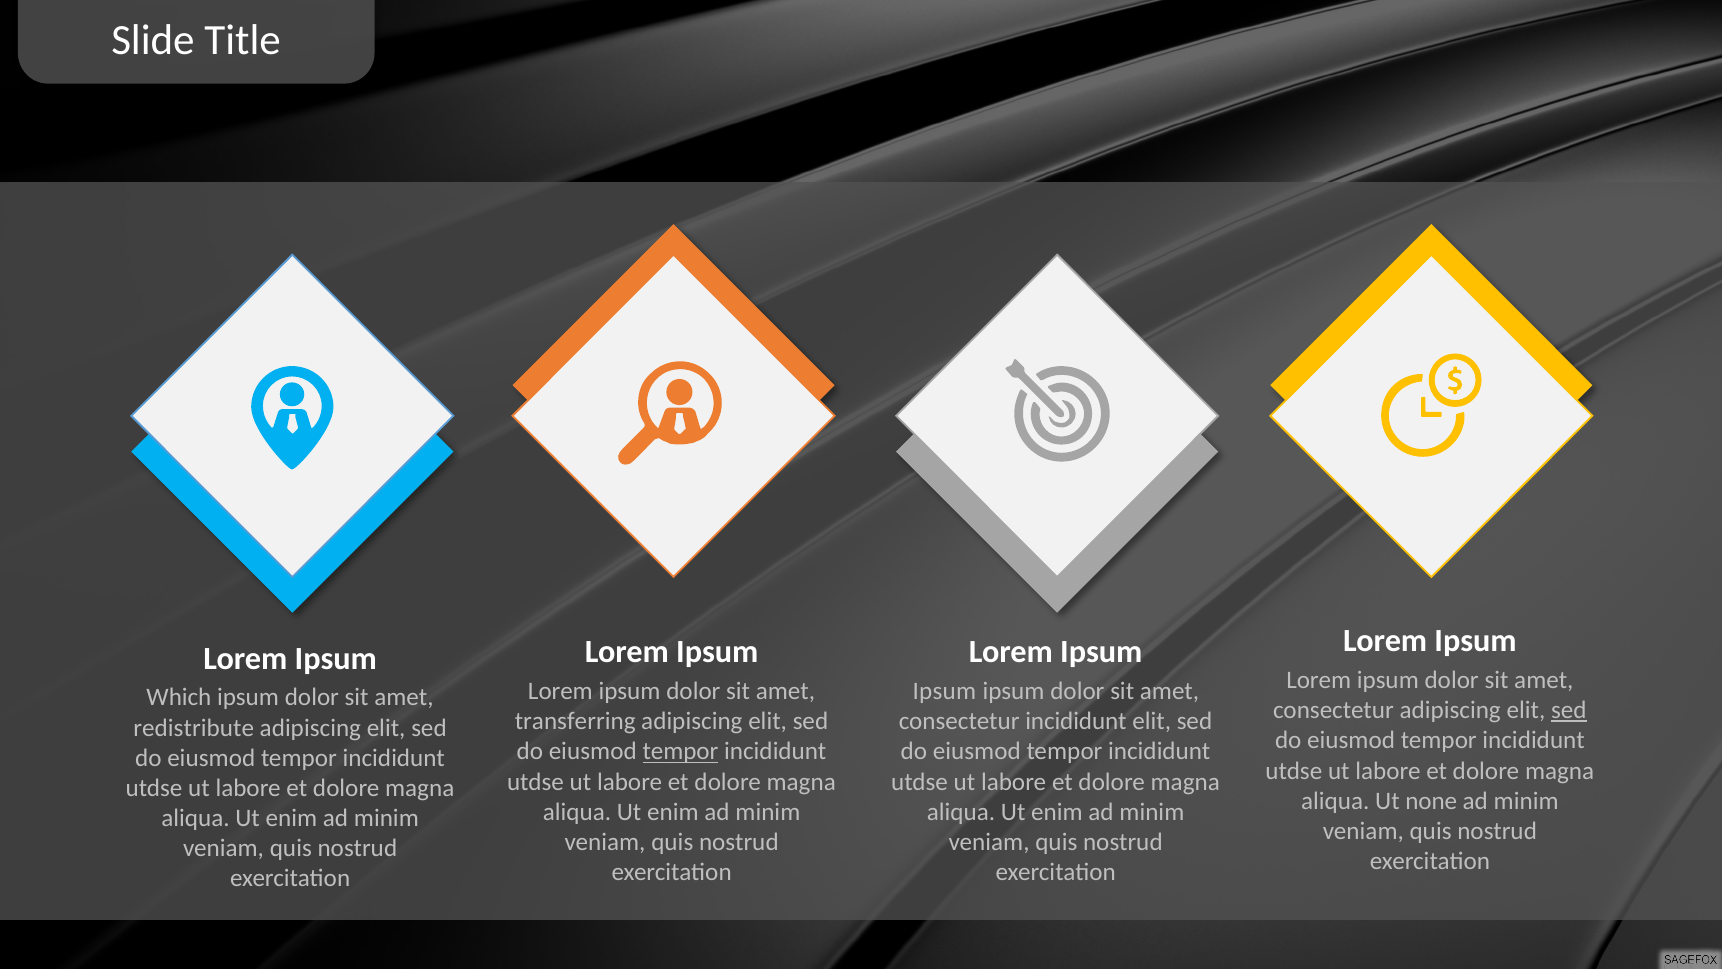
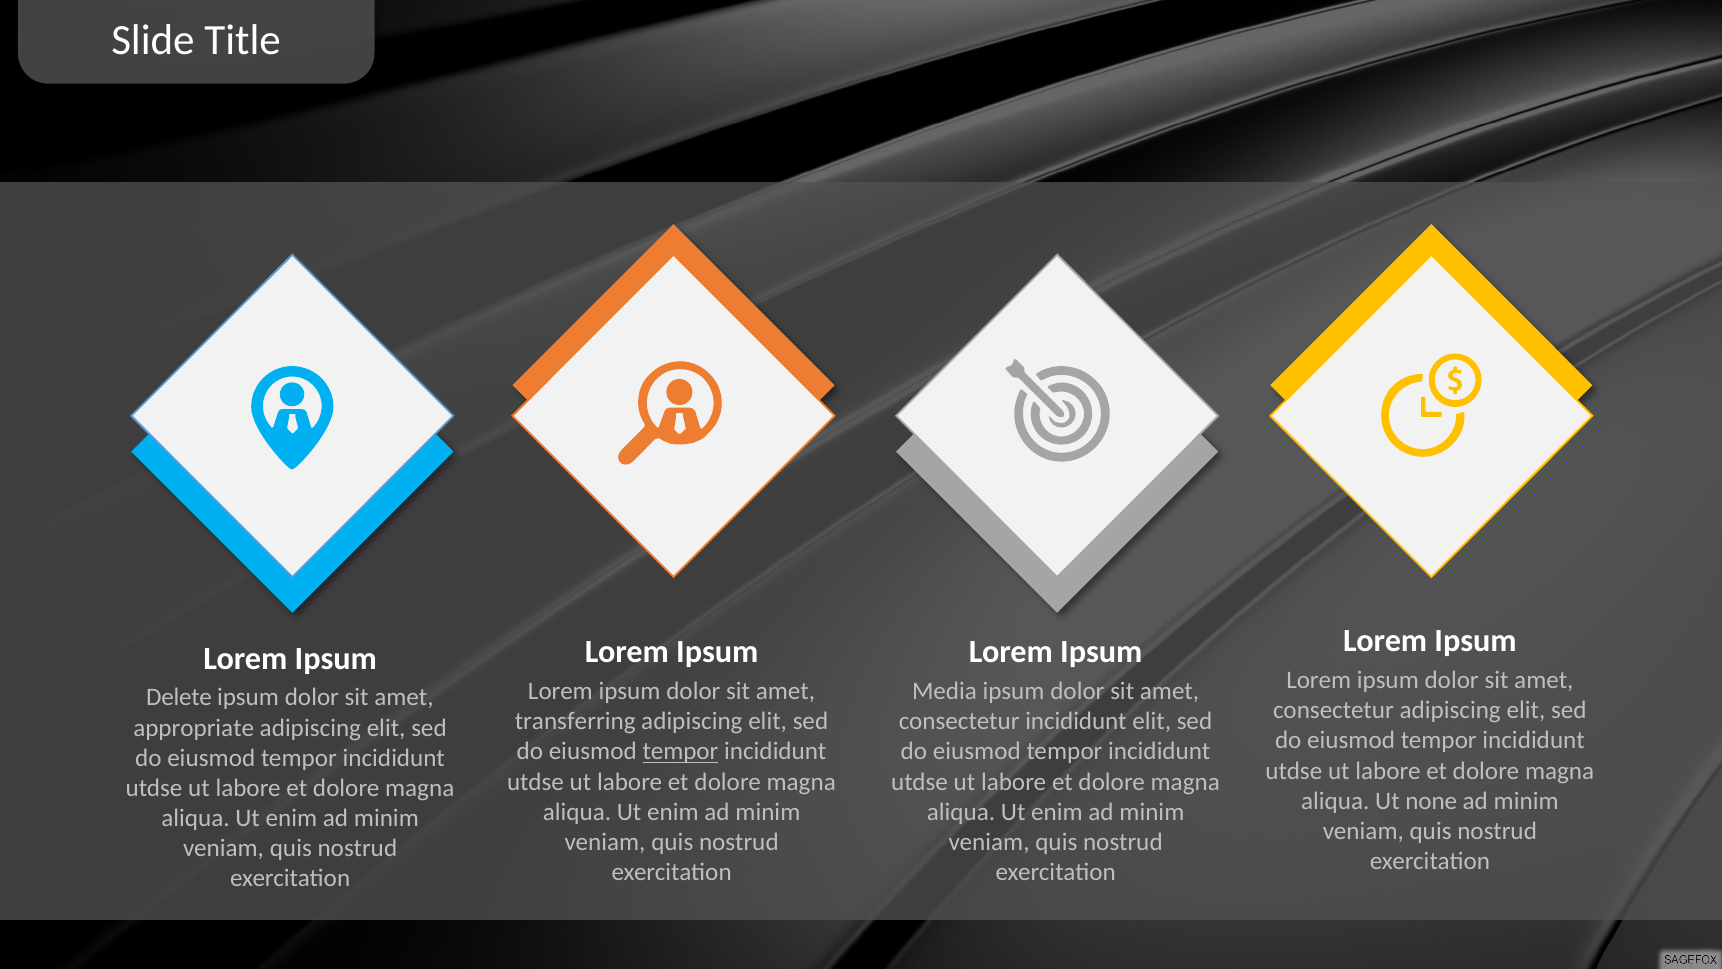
Ipsum: Ipsum -> Media (944, 691)
Which: Which -> Delete (179, 697)
sed underline: present -> none (1569, 710)
redistribute: redistribute -> appropriate (194, 728)
